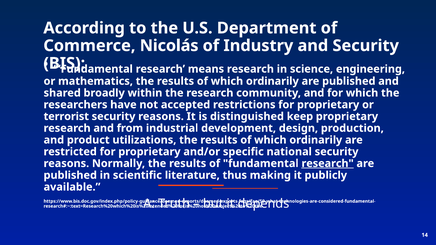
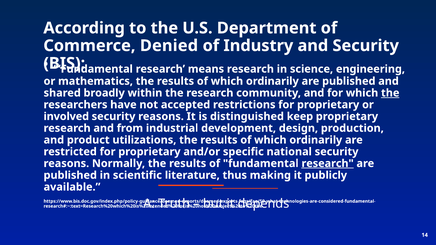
Nicolás: Nicolás -> Denied (169, 46)
the underline: none -> present (390, 93)
terrorist: terrorist -> involved (66, 117)
